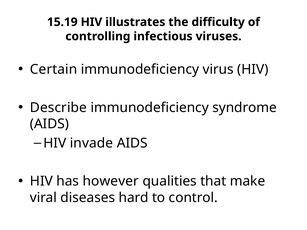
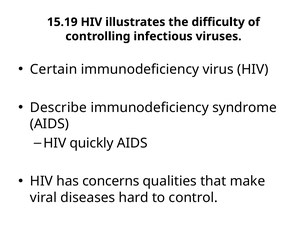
invade: invade -> quickly (92, 143)
however: however -> concerns (111, 181)
